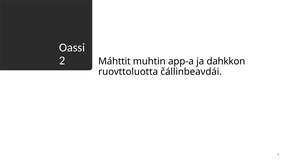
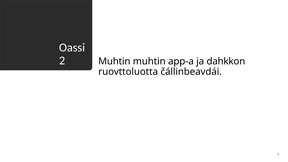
2 Máhttit: Máhttit -> Muhtin (114, 61)
